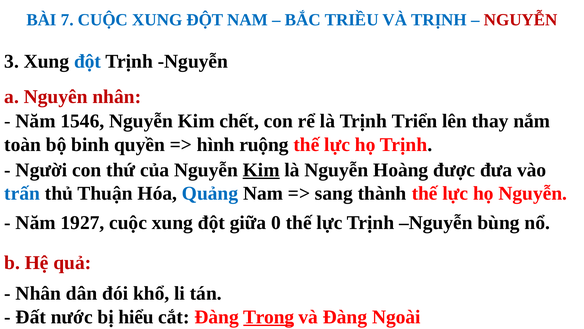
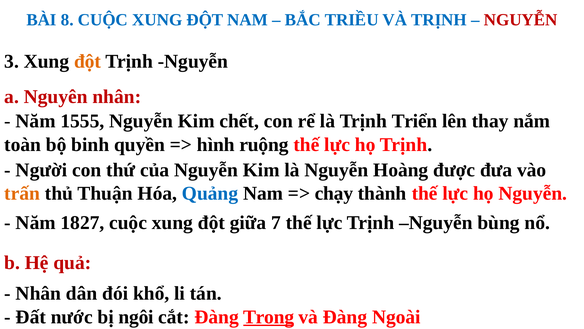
7: 7 -> 8 (67, 20)
đột colour: blue -> orange (88, 61)
1546: 1546 -> 1555 (82, 121)
Kim underline: present -> none (261, 170)
trấn colour: blue -> orange (22, 193)
sang: sang -> chạy (334, 193)
1927: 1927 -> 1827 (82, 222)
0: 0 -> 7 (276, 222)
hiểu: hiểu -> ngôi (136, 316)
